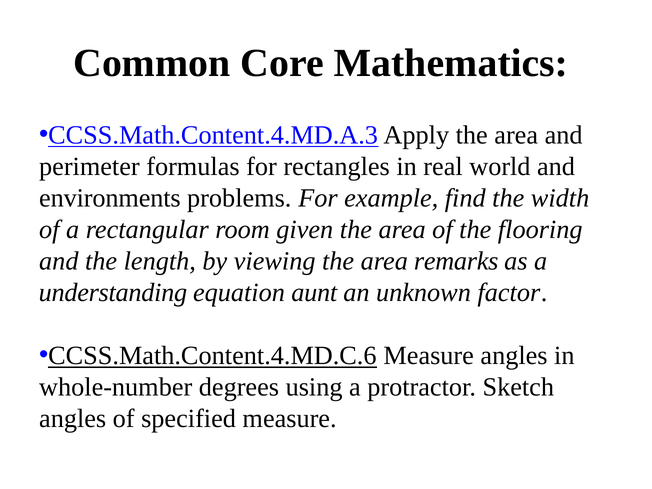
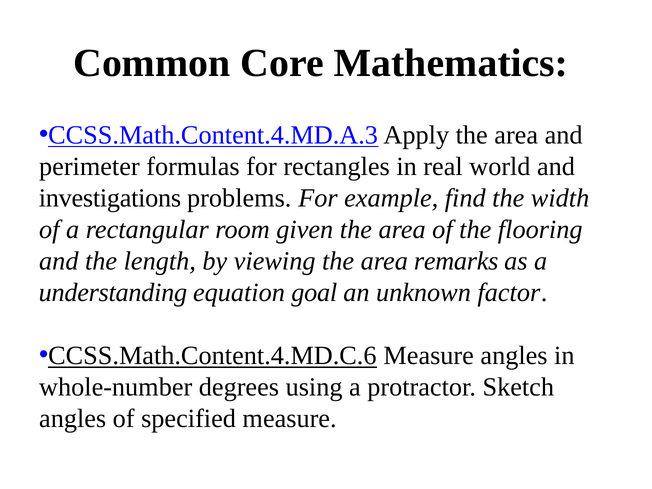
environments: environments -> investigations (110, 198)
aunt: aunt -> goal (314, 293)
